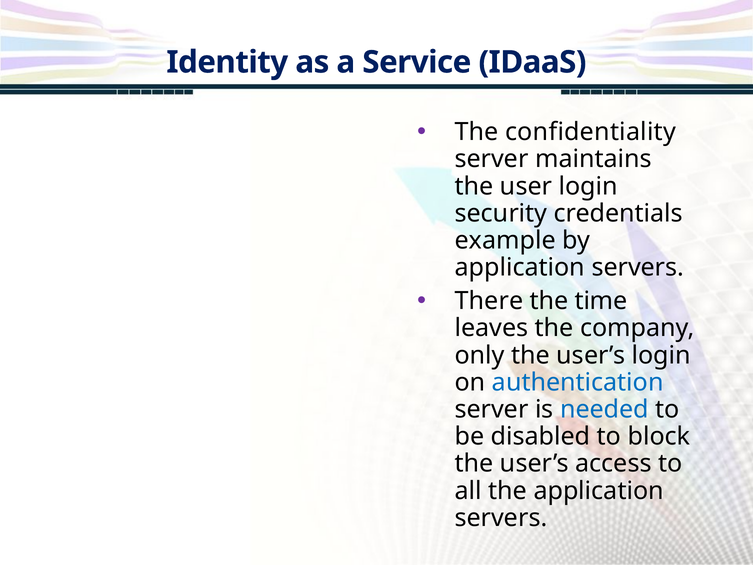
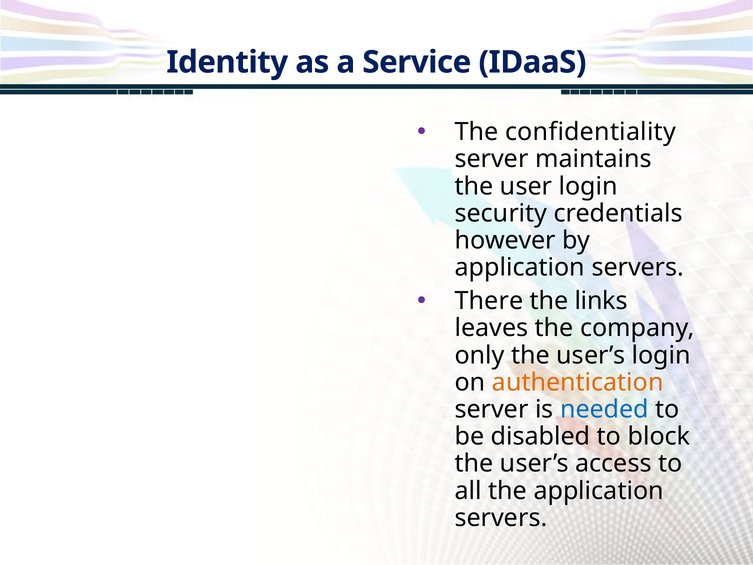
example: example -> however (505, 240)
time: time -> links (601, 301)
authentication colour: blue -> orange (578, 382)
